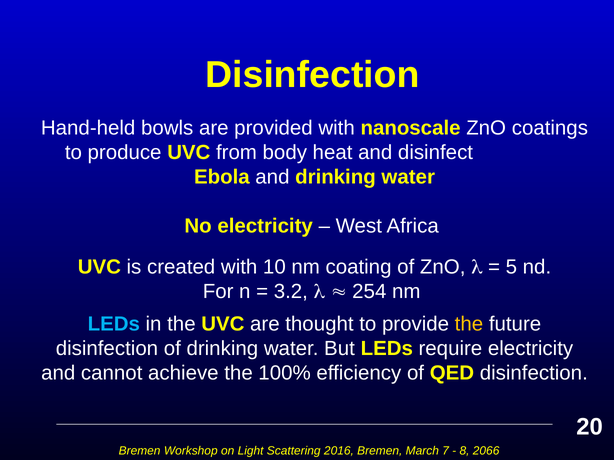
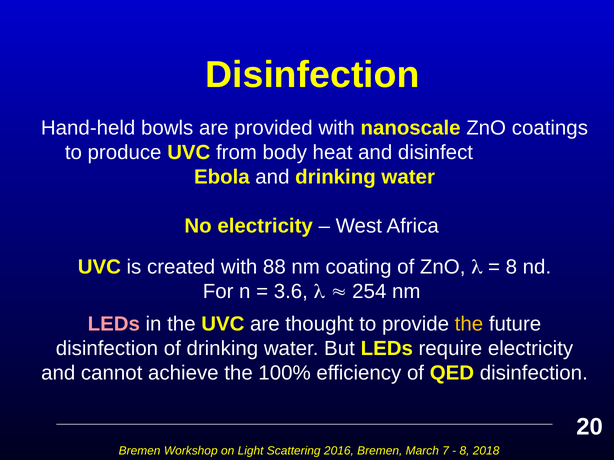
10: 10 -> 88 (274, 267)
5: 5 -> 8 (511, 267)
3.2: 3.2 -> 3.6 (291, 292)
LEDs colour: light blue -> pink (114, 324)
2066: 2066 -> 2018 (486, 451)
